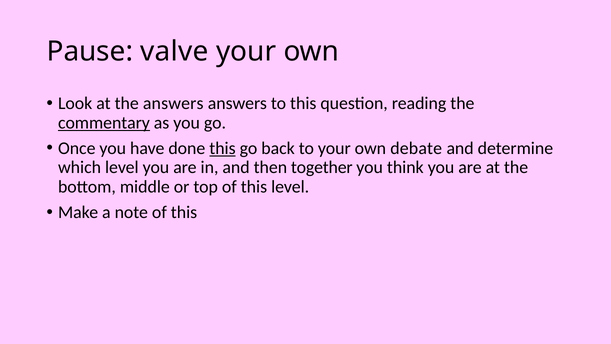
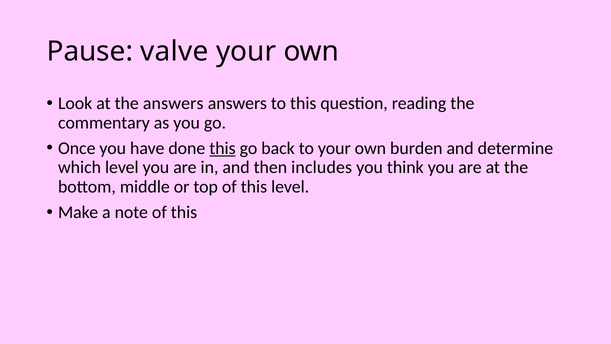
commentary underline: present -> none (104, 123)
debate: debate -> burden (416, 148)
together: together -> includes (322, 167)
